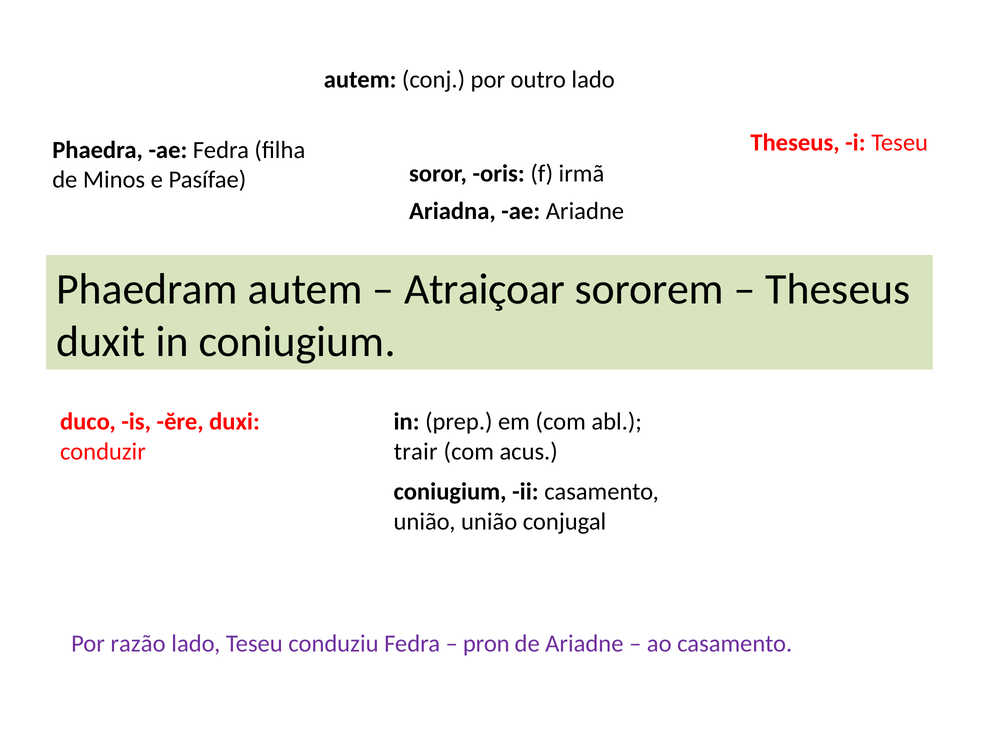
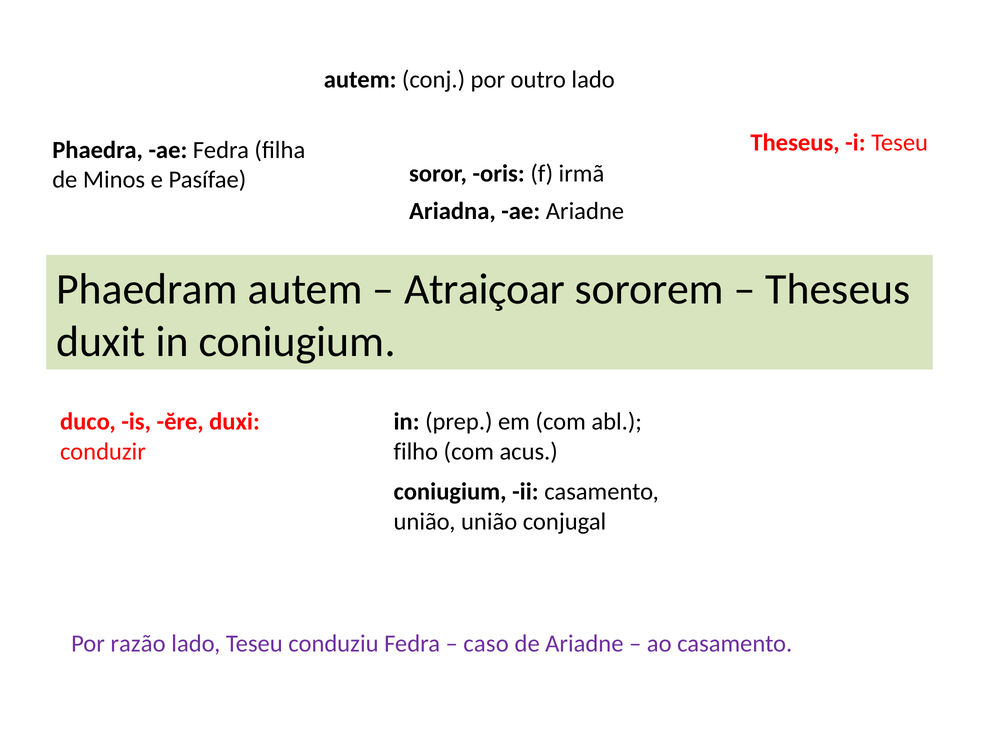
trair: trair -> filho (416, 451)
pron: pron -> caso (486, 643)
